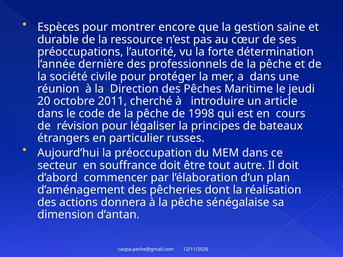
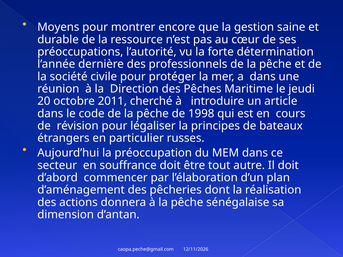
Espèces: Espèces -> Moyens (58, 27)
